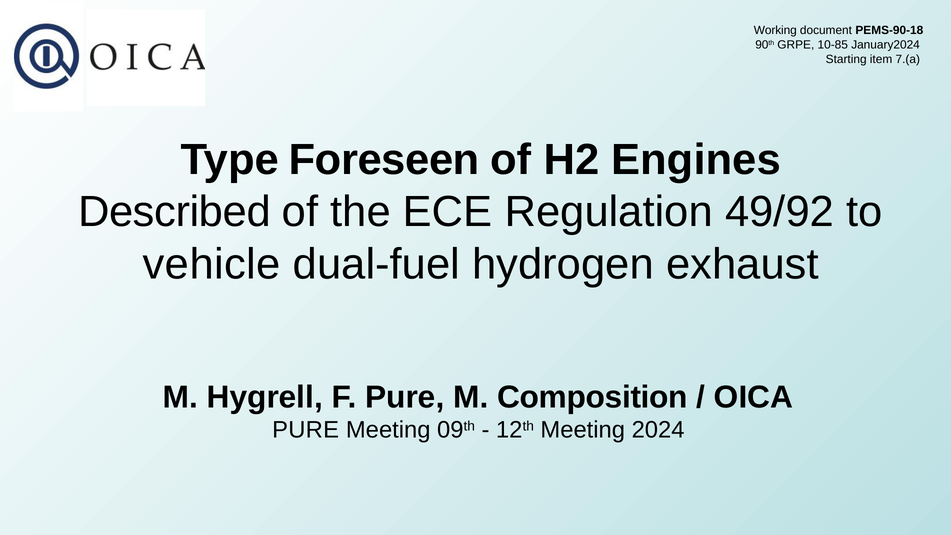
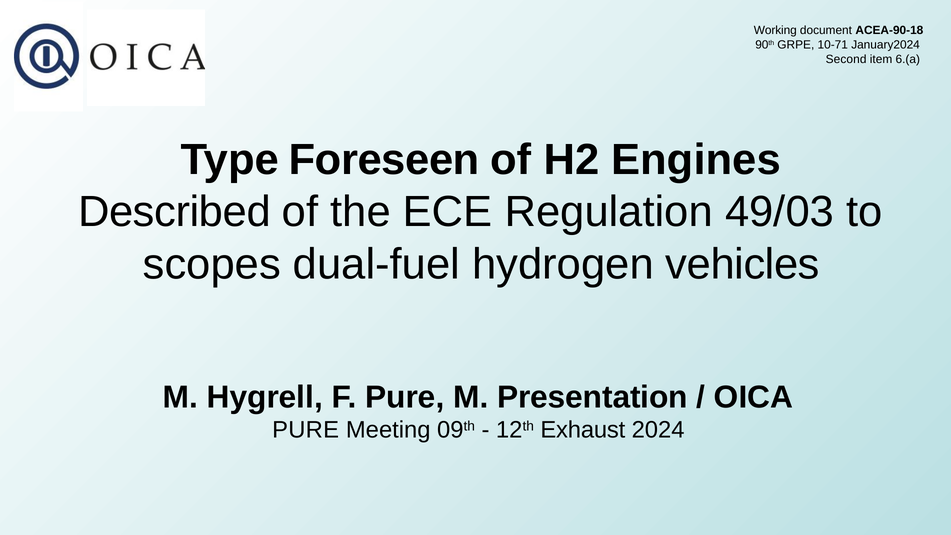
PEMS-90-18: PEMS-90-18 -> ACEA-90-18 (889, 31)
10-85: 10-85 -> 10-71 (833, 45)
Starting: Starting -> Second (846, 59)
7.(a: 7.(a -> 6.(a (908, 59)
49/92: 49/92 -> 49/03 (780, 212)
vehicle: vehicle -> scopes (212, 264)
exhaust: exhaust -> vehicles (743, 264)
Composition: Composition -> Presentation (592, 397)
12th Meeting: Meeting -> Exhaust (583, 430)
